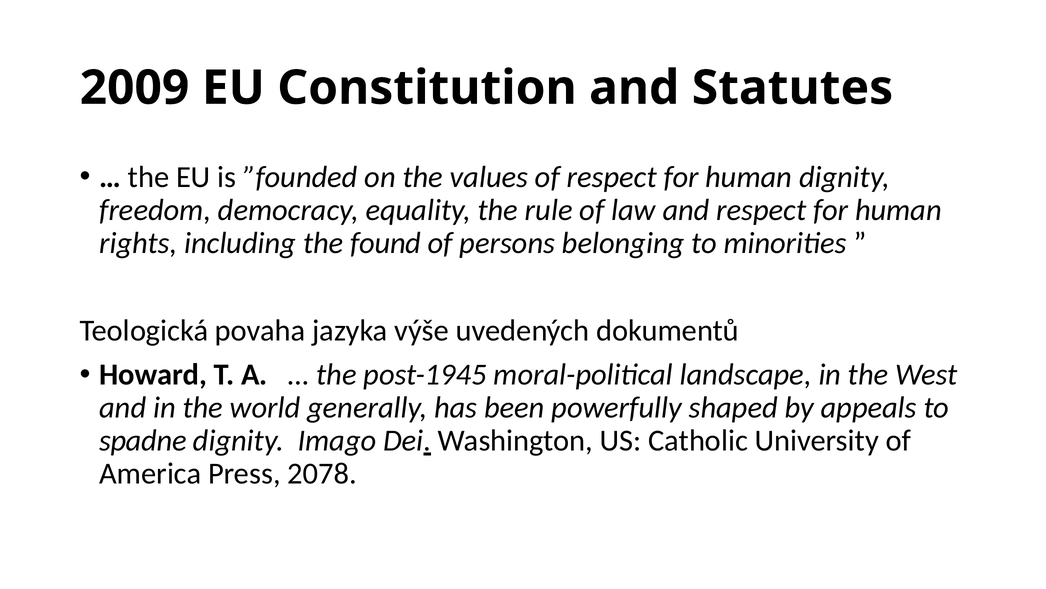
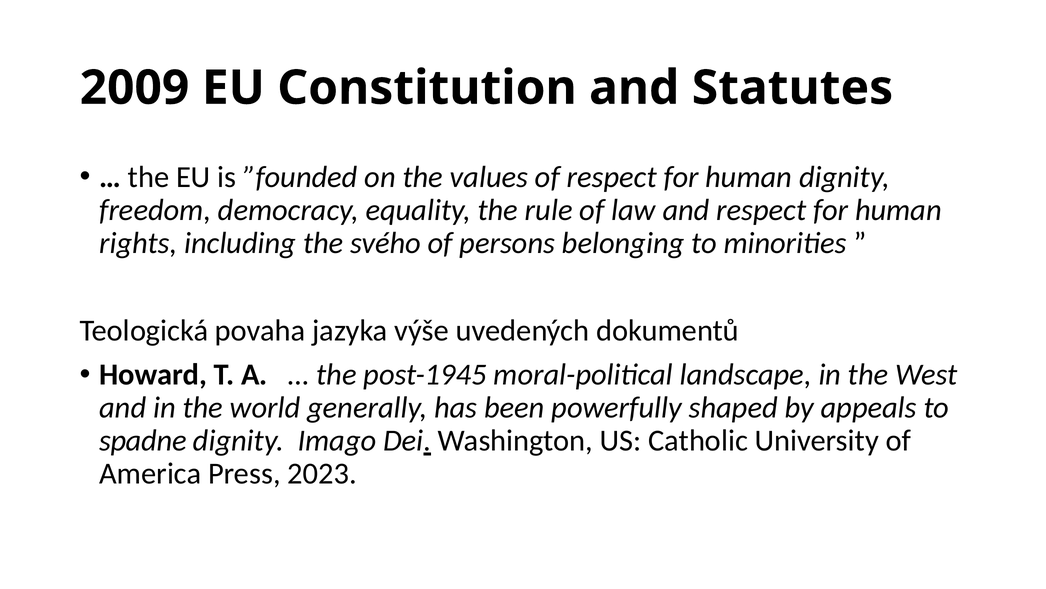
found: found -> svého (386, 243)
2078: 2078 -> 2023 (322, 473)
